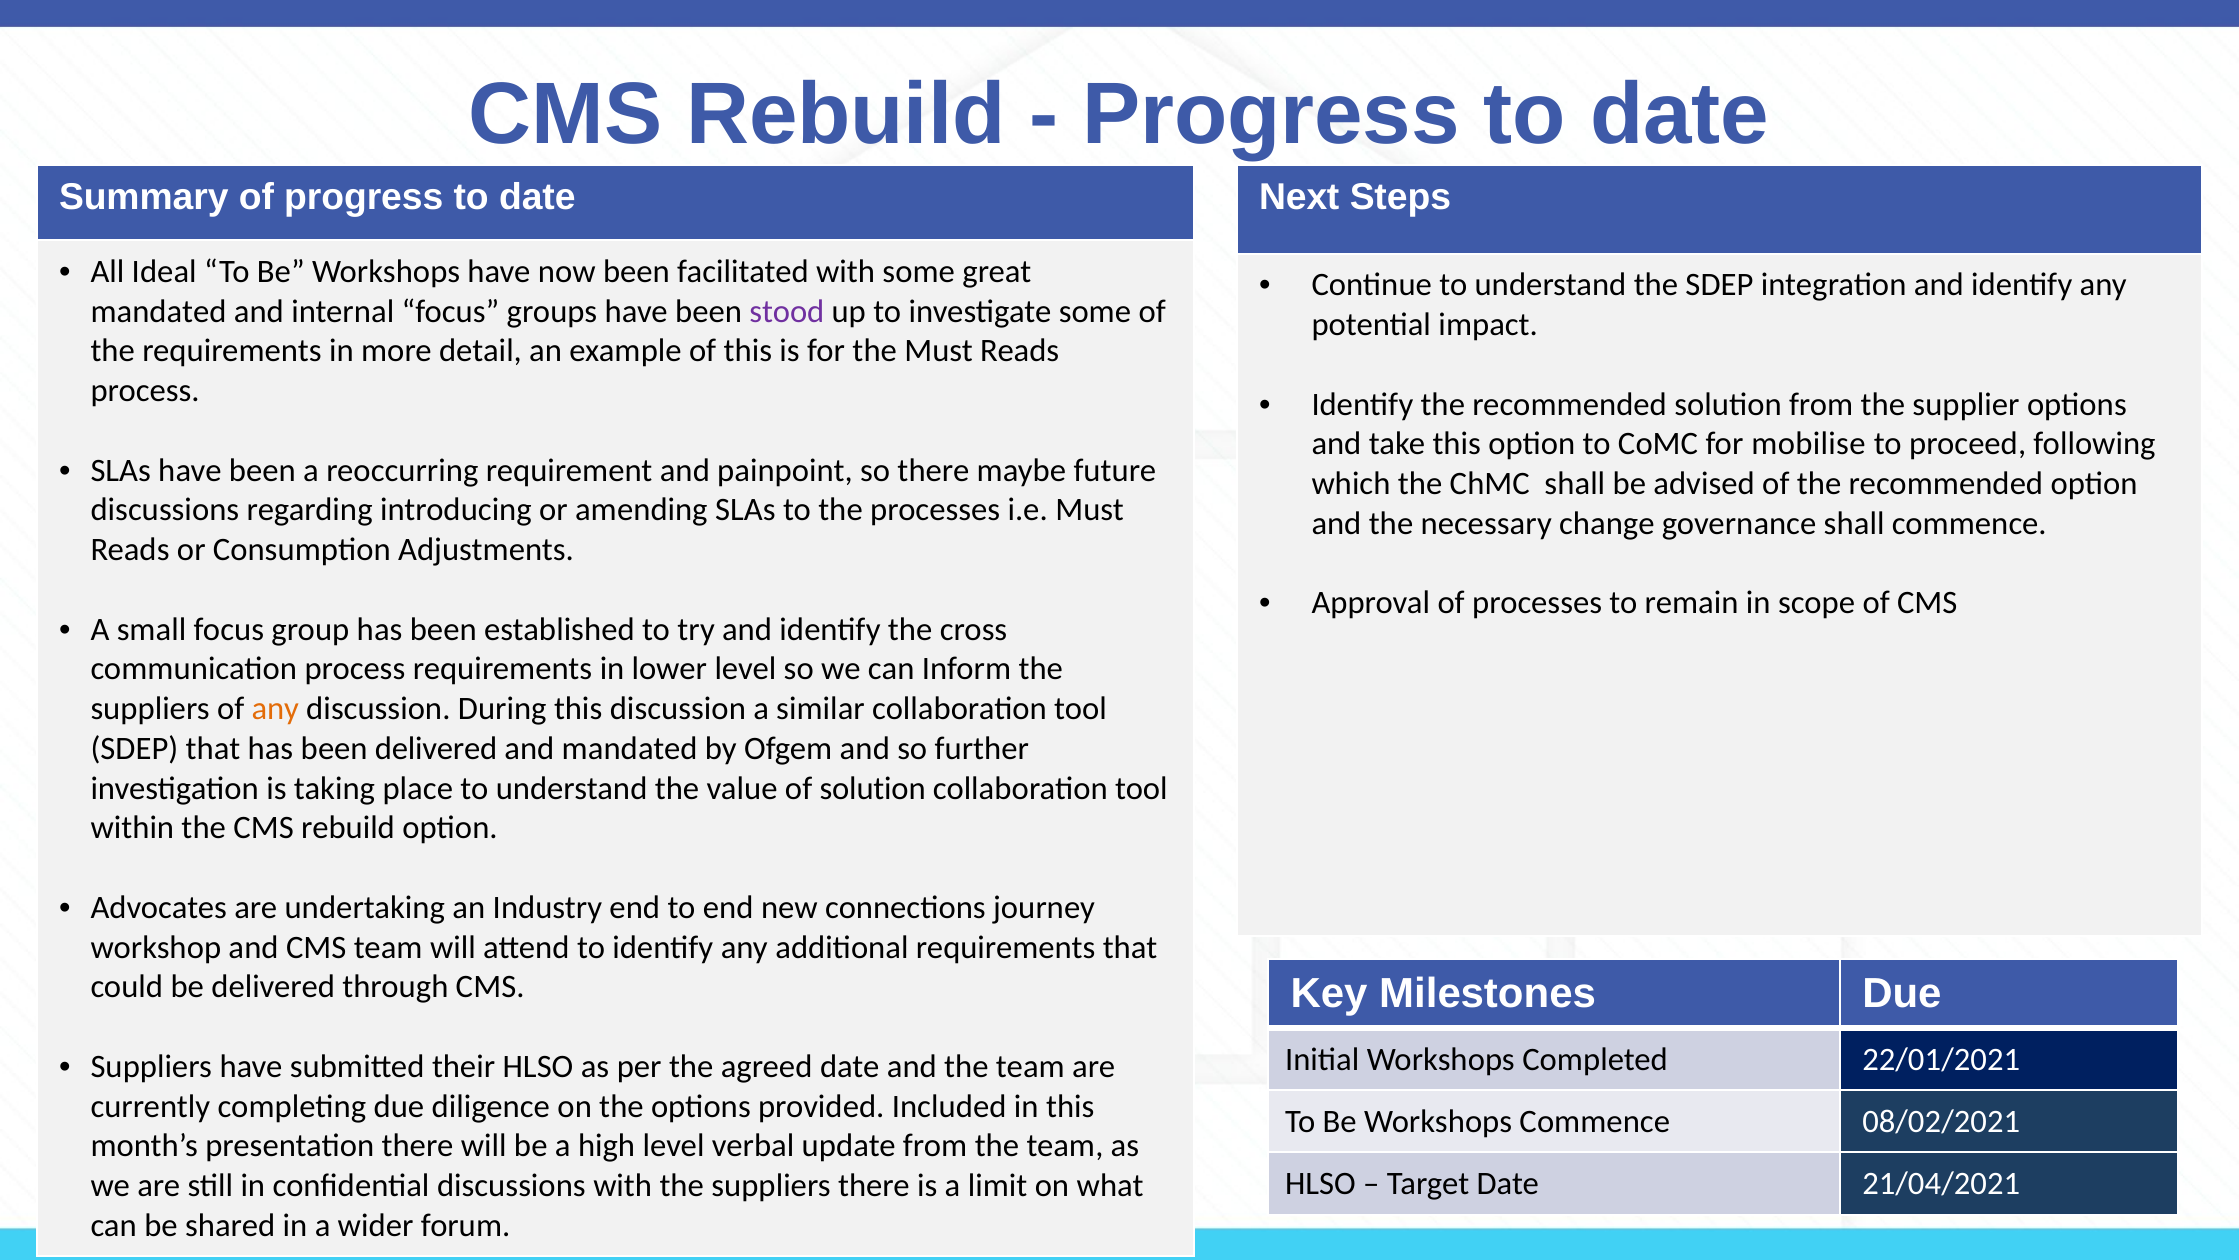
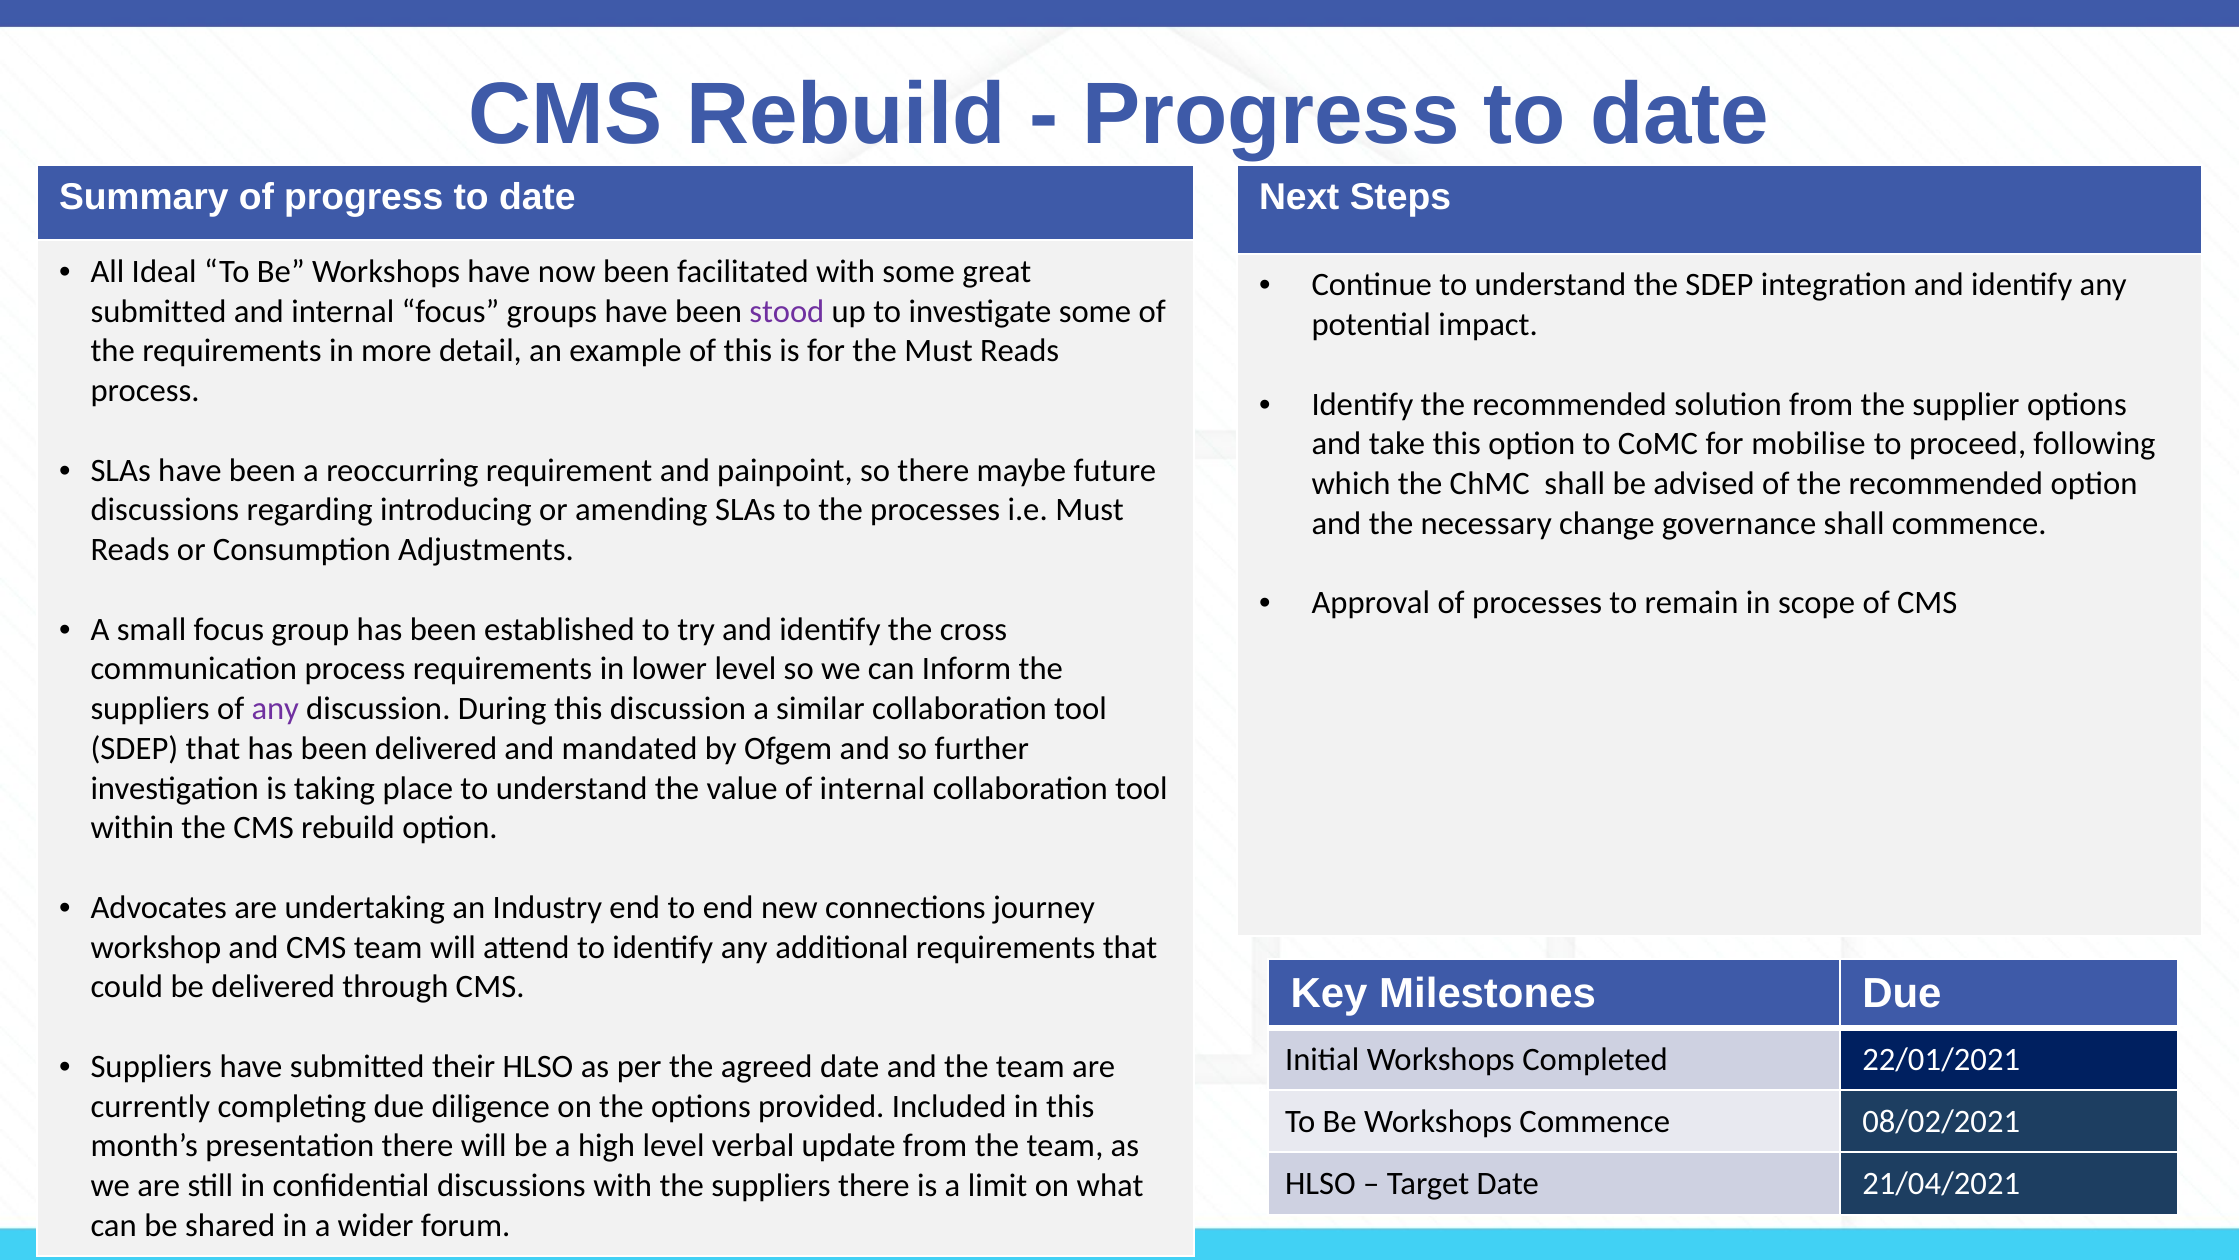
mandated: mandated -> submitted (159, 311)
any colour: orange -> purple (275, 708)
of solution: solution -> internal (872, 788)
